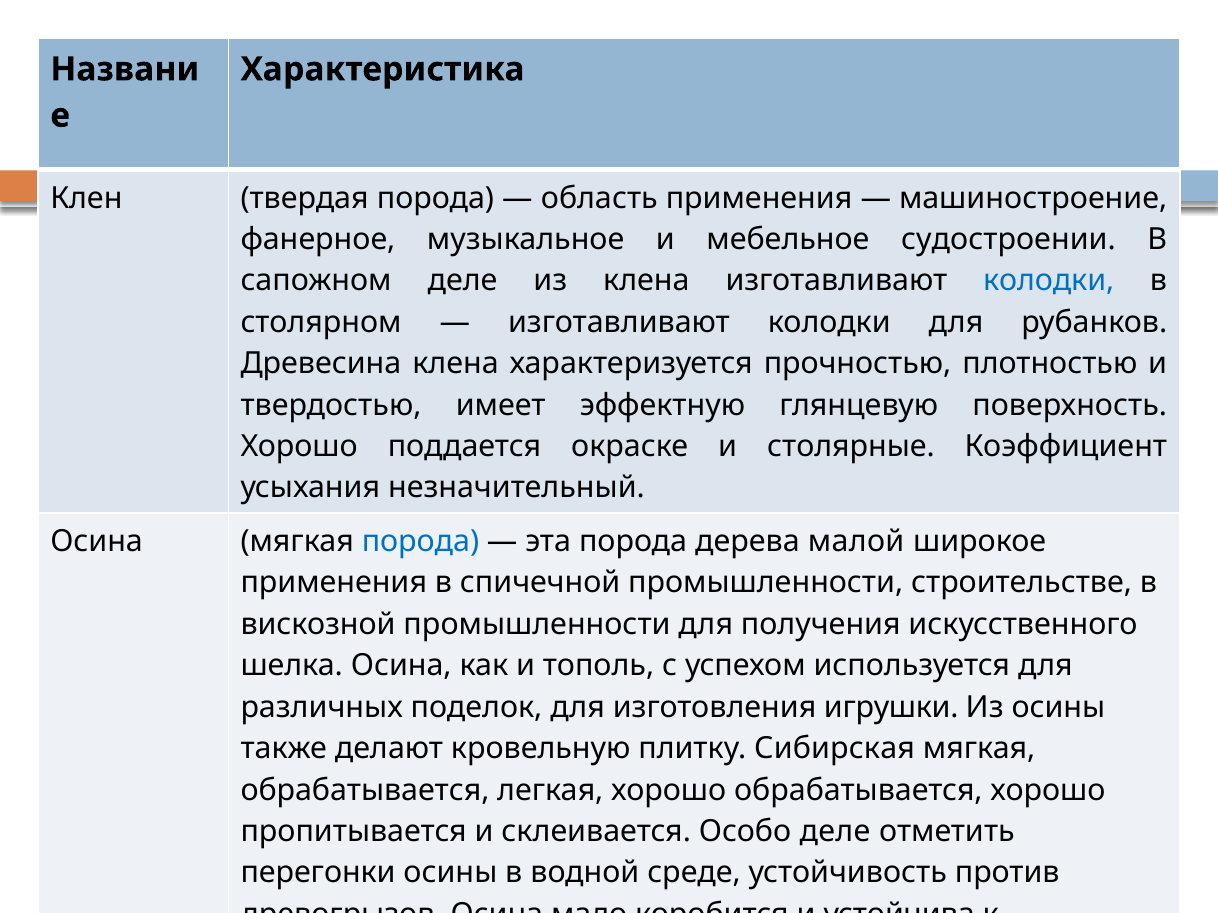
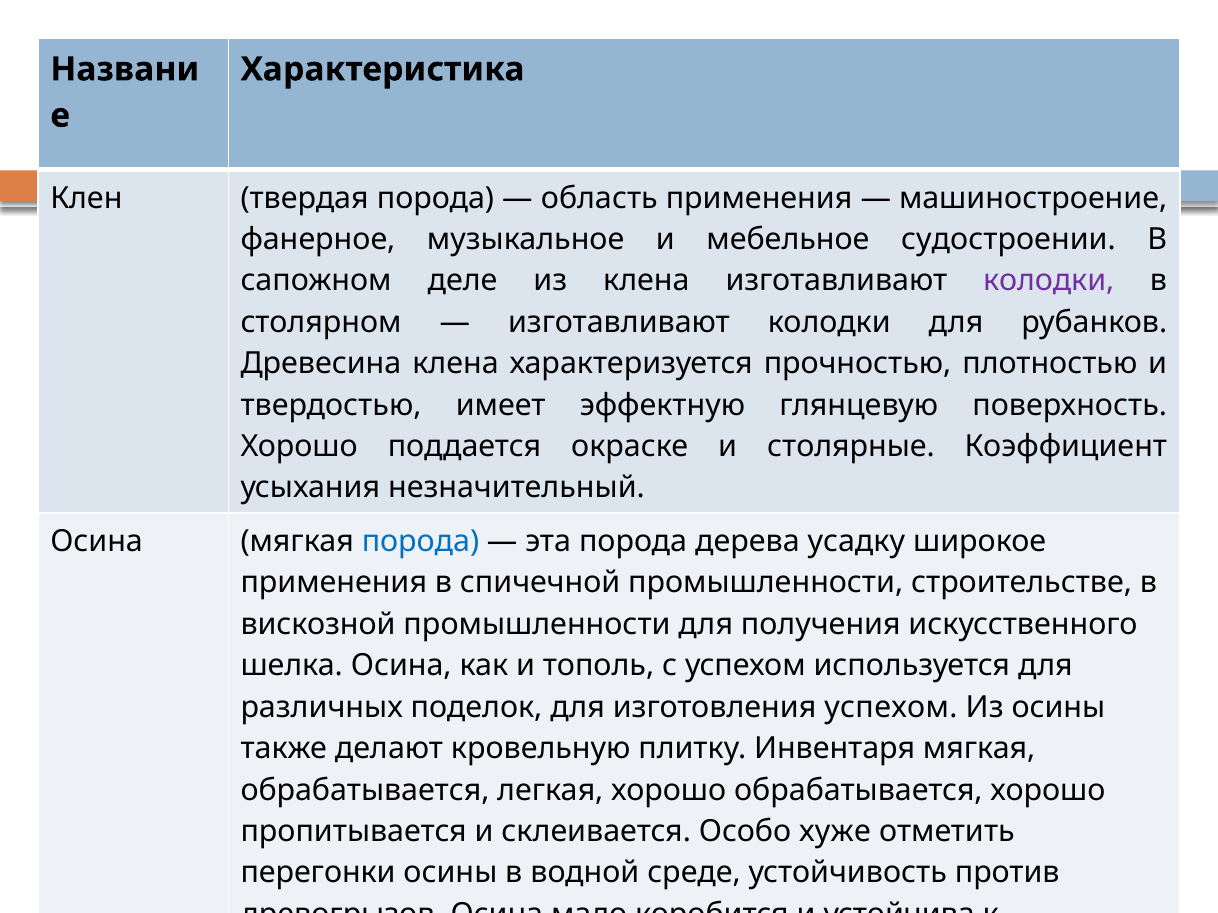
колодки colour: blue -> purple (1049, 281)
малой: малой -> усадку (856, 542)
изготовления игрушки: игрушки -> успехом (891, 708)
Сибирская: Сибирская -> Инвентаря (835, 749)
Особо деле: деле -> хуже (835, 832)
